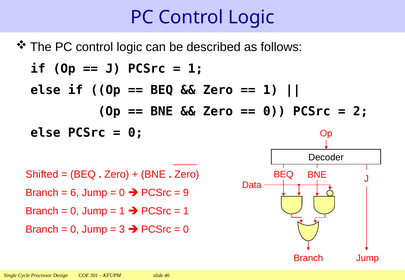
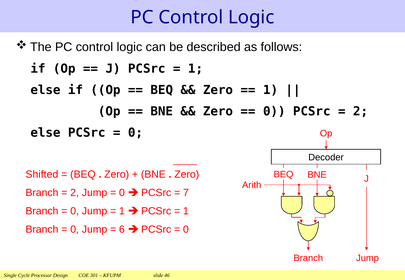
Data: Data -> Arith (252, 185)
6: 6 -> 2 (75, 193)
9: 9 -> 7 (186, 193)
3: 3 -> 6 (122, 230)
